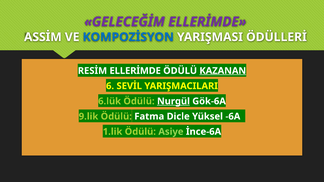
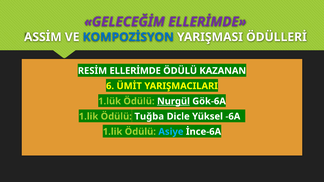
KAZANAN underline: present -> none (223, 71)
SEVİL: SEVİL -> ÜMİT (129, 86)
6.lük: 6.lük -> 1.lük (110, 101)
9.lik: 9.lik -> 1.lik (89, 117)
Fatma: Fatma -> Tuğba (149, 117)
Asiye colour: light green -> light blue (171, 132)
